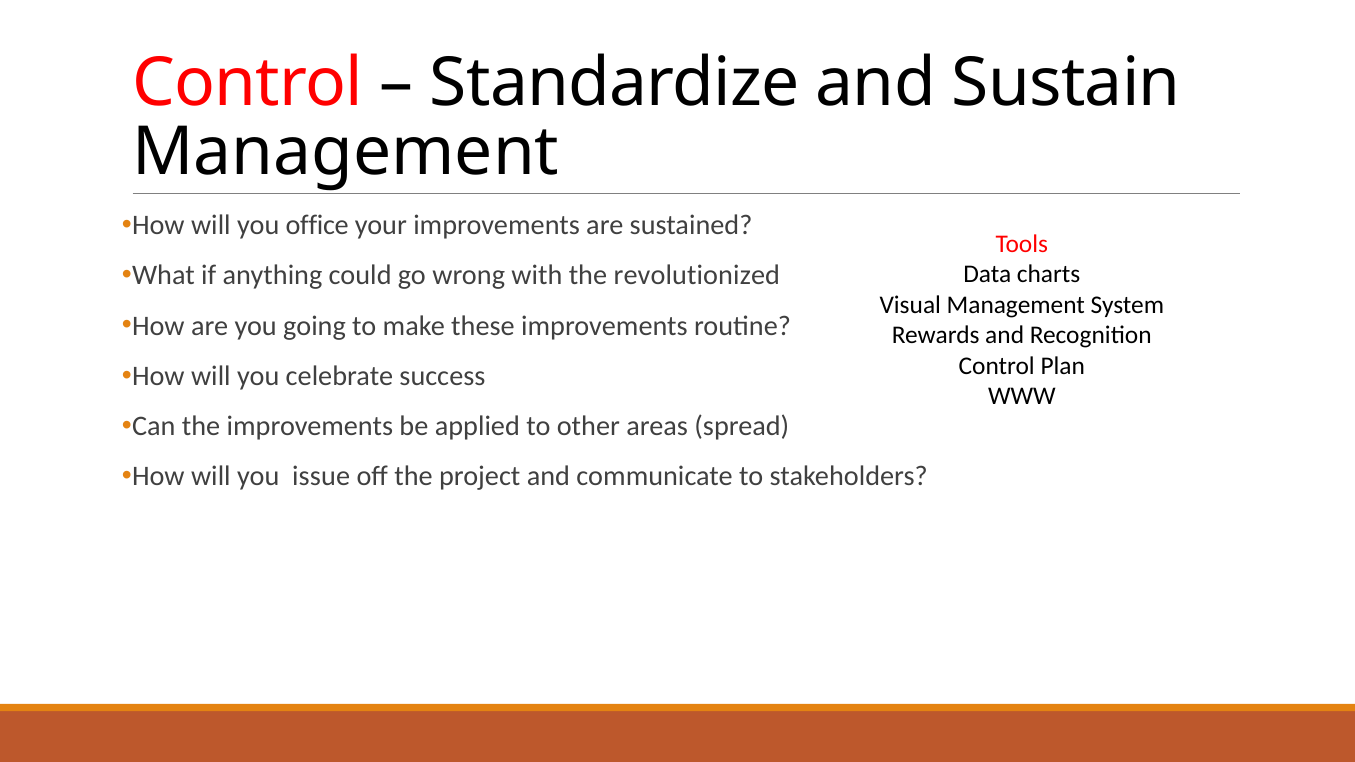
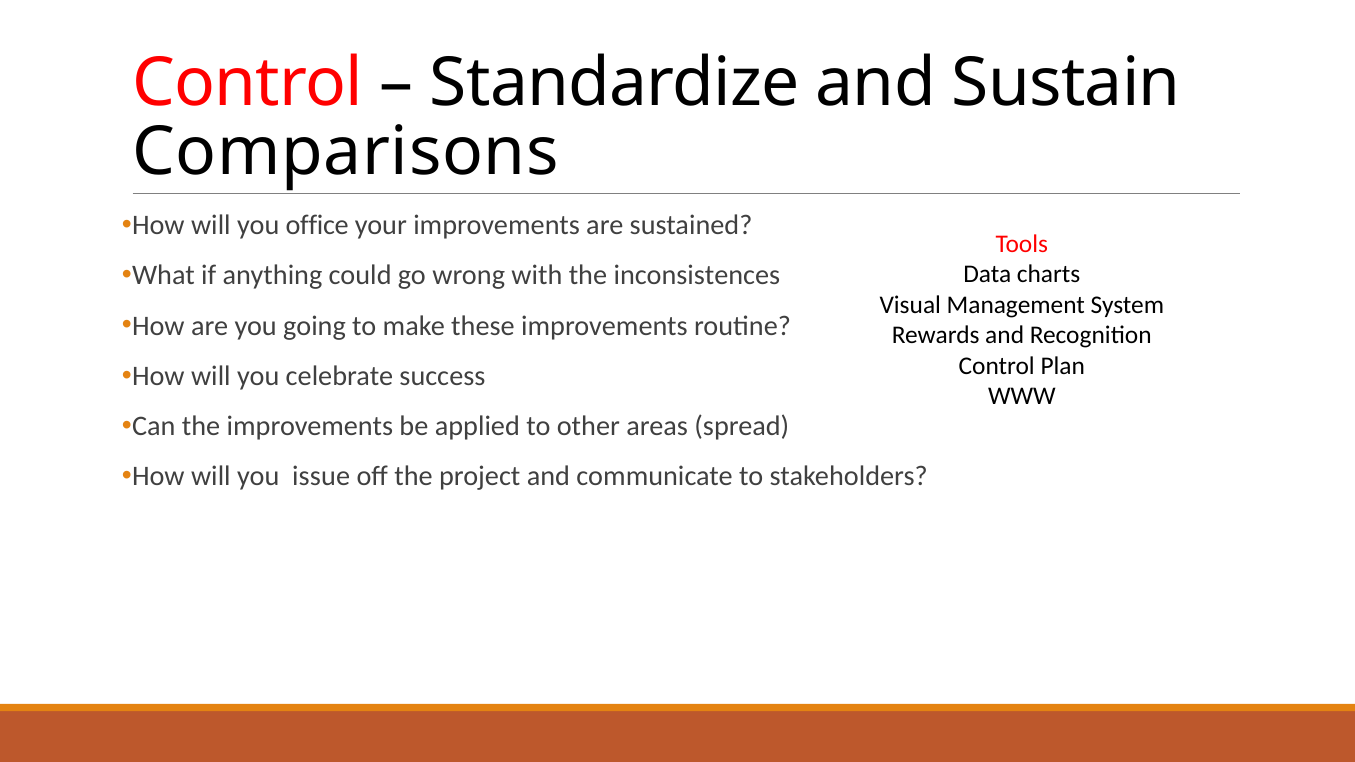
Management: Management -> Comparisons (345, 152)
revolutionized: revolutionized -> inconsistences (697, 276)
